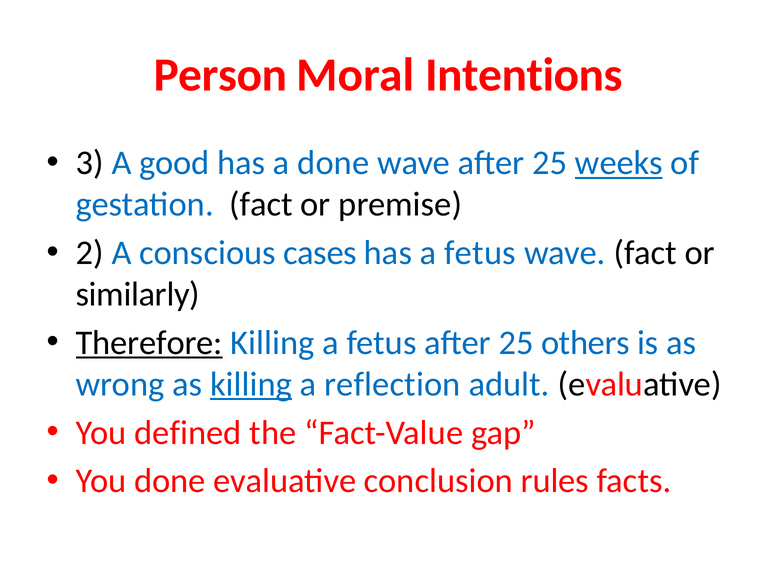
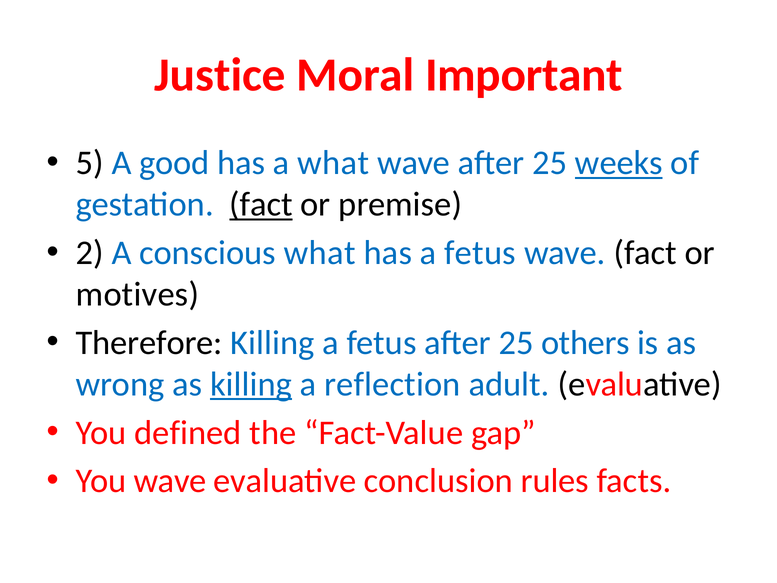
Person: Person -> Justice (220, 75)
Intentions: Intentions -> Important (524, 75)
3: 3 -> 5 (90, 163)
a done: done -> what (333, 163)
fact underline: none -> present (261, 204)
conscious cases: cases -> what (320, 253)
similarly: similarly -> motives (137, 294)
Therefore underline: present -> none (149, 343)
You done: done -> wave (170, 481)
